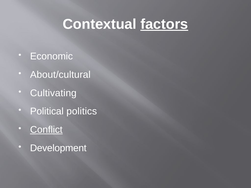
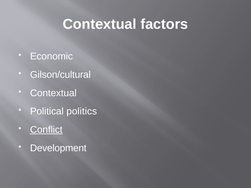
factors underline: present -> none (164, 24)
About/cultural: About/cultural -> Gilson/cultural (60, 75)
Cultivating: Cultivating -> Contextual (53, 93)
